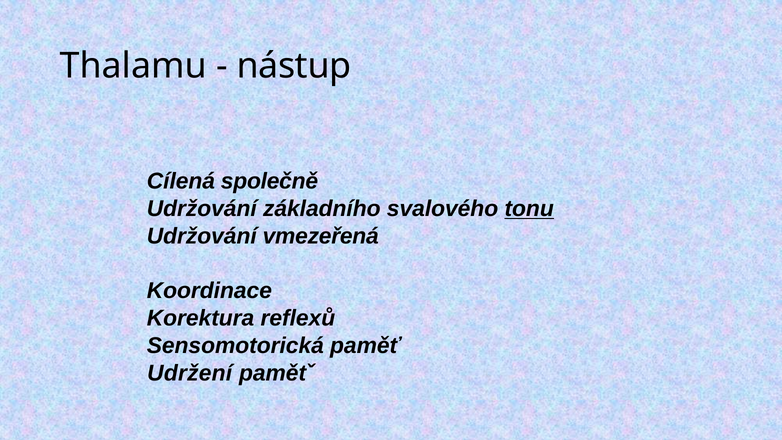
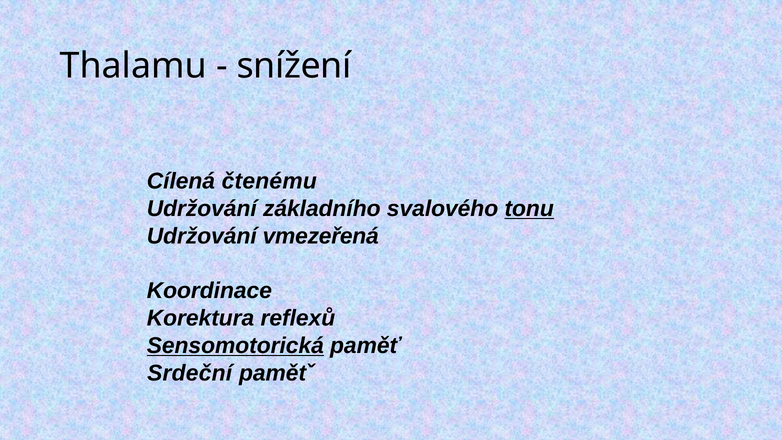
nástup: nástup -> snížení (294, 66)
společně: společně -> čtenému (269, 181)
Sensomotorická underline: none -> present (235, 346)
Udržení: Udržení -> Srdeční (190, 373)
